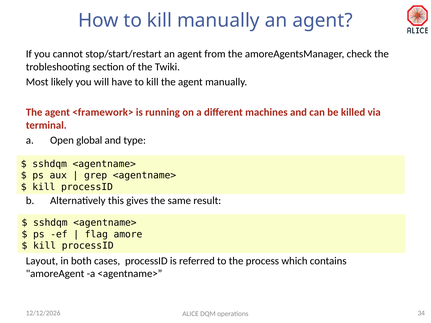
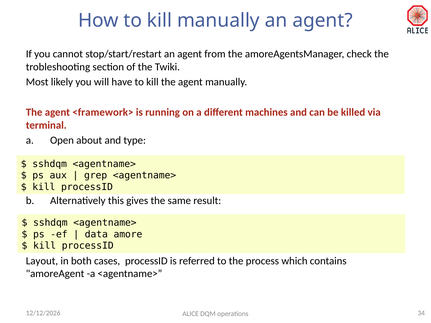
global: global -> about (89, 140)
flag: flag -> data (96, 235)
